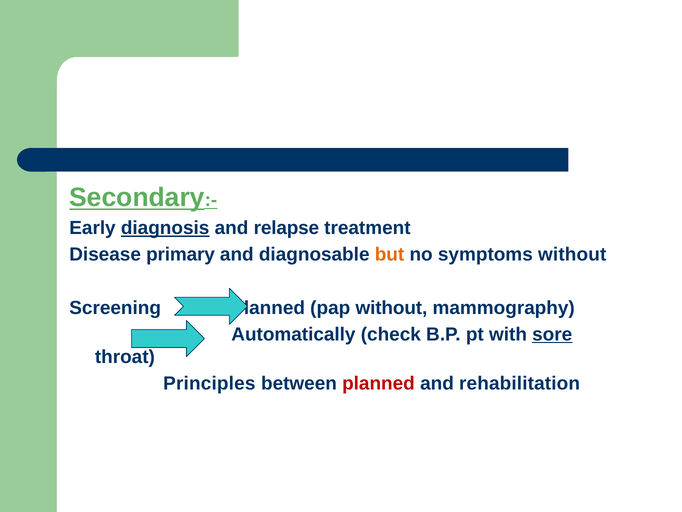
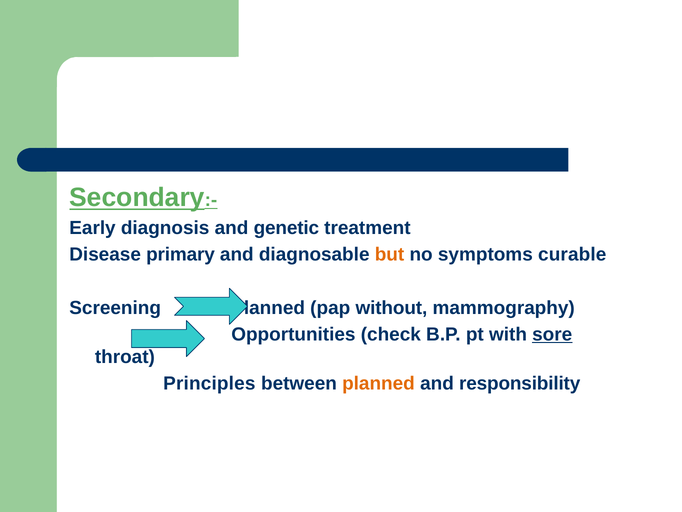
diagnosis underline: present -> none (165, 228)
relapse: relapse -> genetic (286, 228)
symptoms without: without -> curable (572, 254)
Automatically: Automatically -> Opportunities (293, 334)
planned colour: red -> orange (378, 383)
rehabilitation: rehabilitation -> responsibility (520, 383)
